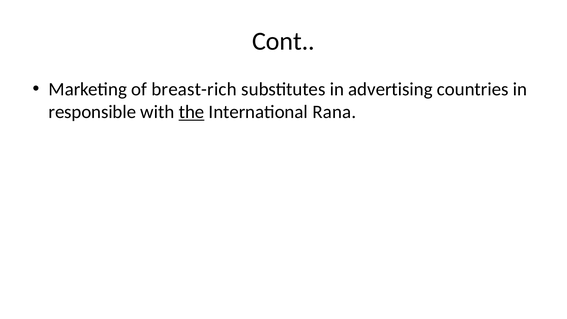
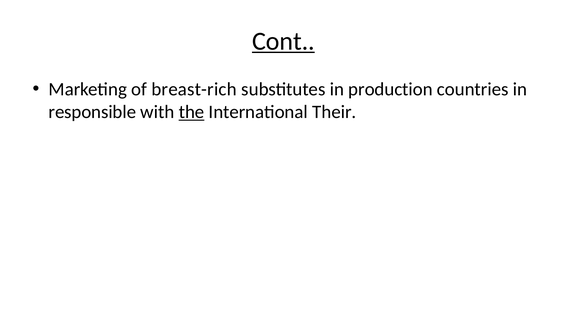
Cont underline: none -> present (283, 41)
advertising: advertising -> production (390, 89)
Rana: Rana -> Their (334, 112)
